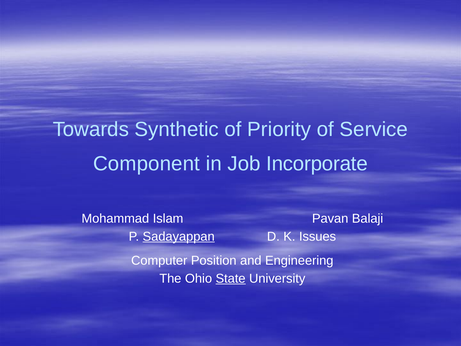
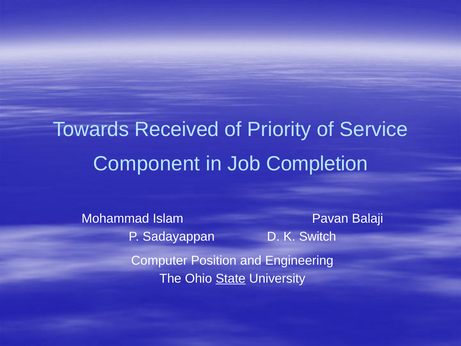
Synthetic: Synthetic -> Received (177, 129)
Incorporate: Incorporate -> Completion (317, 164)
Sadayappan underline: present -> none (179, 236)
Issues: Issues -> Switch (318, 236)
